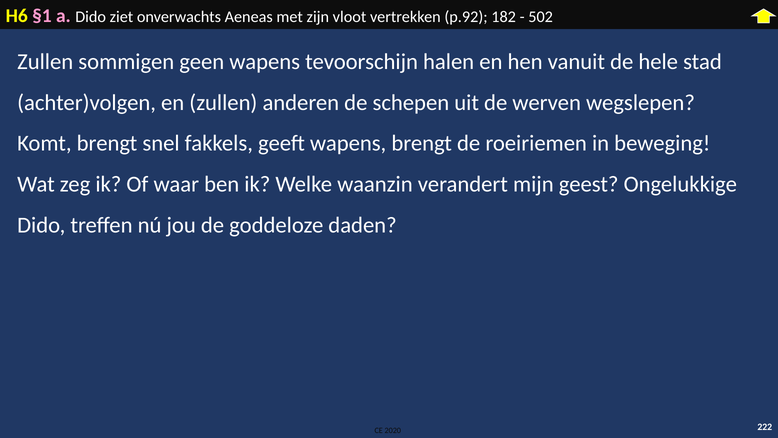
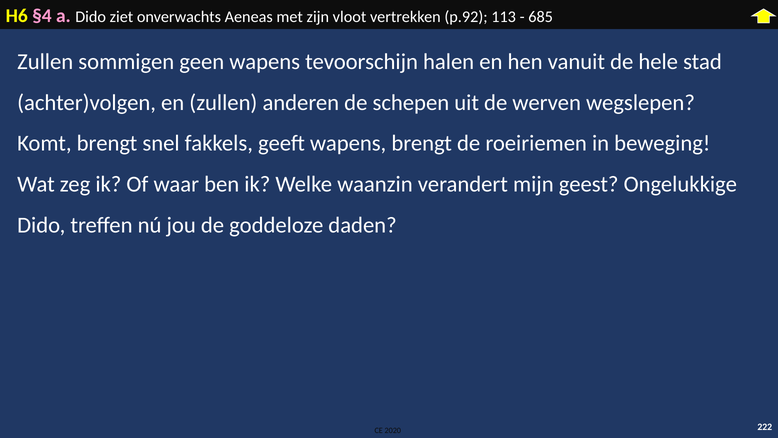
§1: §1 -> §4 (42, 16)
182: 182 -> 113 (504, 17)
502: 502 -> 685 (541, 17)
